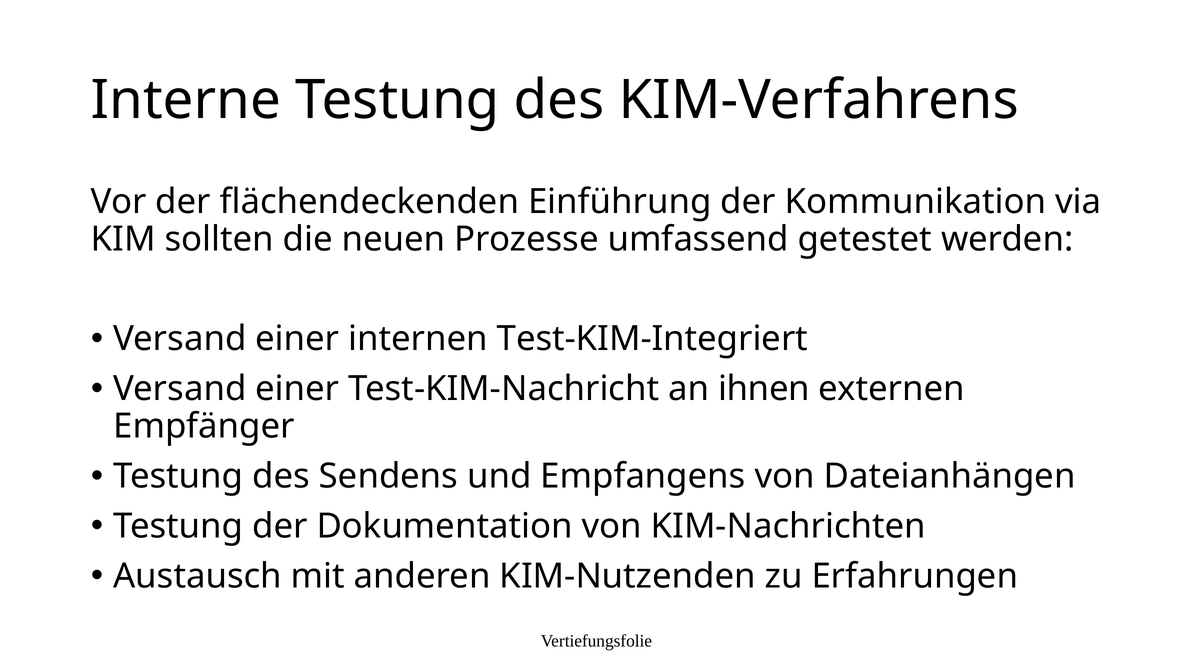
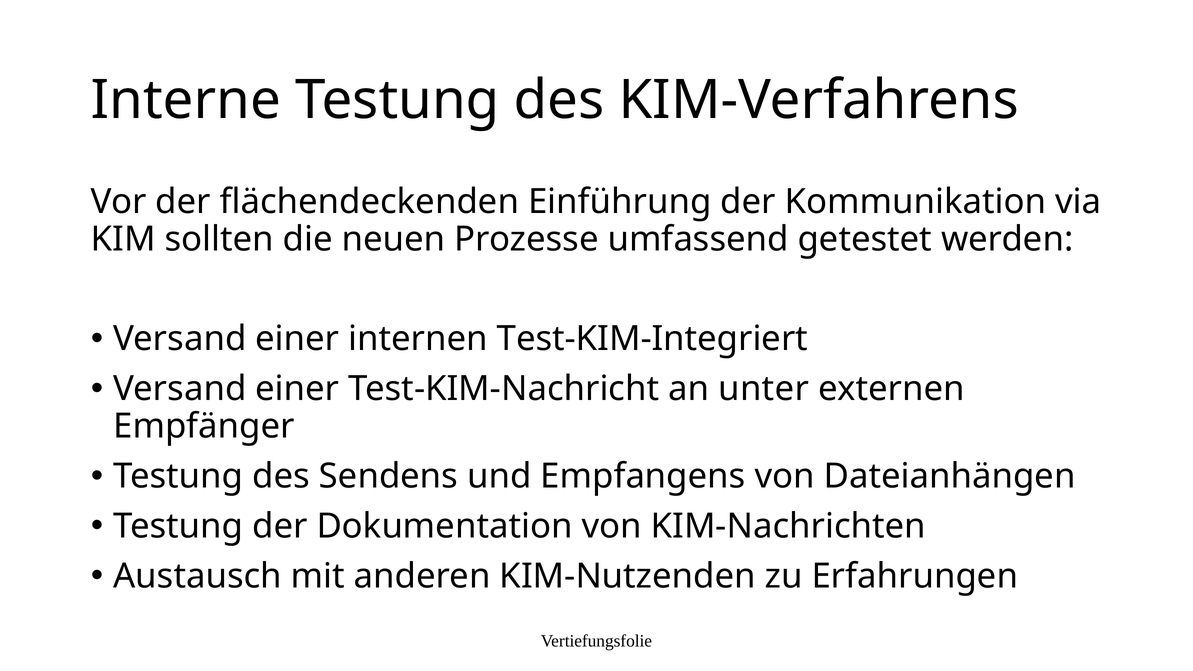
ihnen: ihnen -> unter (764, 389)
